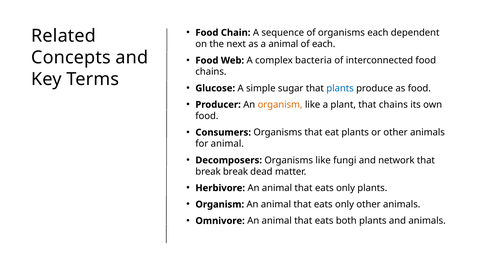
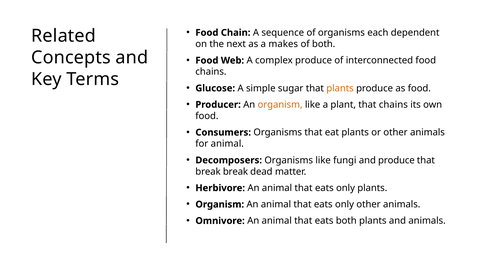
a animal: animal -> makes (283, 44)
of each: each -> both (324, 44)
complex bacteria: bacteria -> produce (314, 60)
plants colour: blue -> orange (340, 88)
and network: network -> produce (396, 160)
